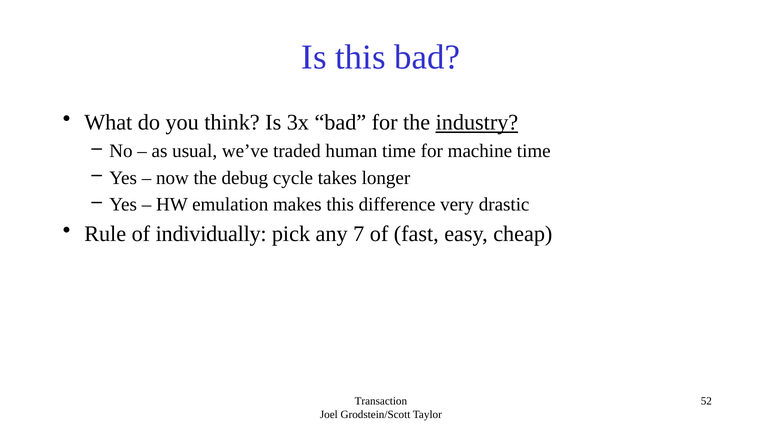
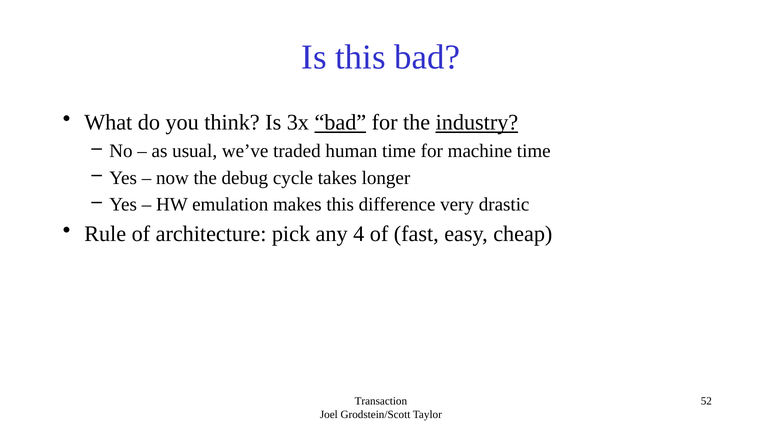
bad underline: none -> present (340, 123)
individually: individually -> architecture (211, 234)
7: 7 -> 4 (359, 234)
